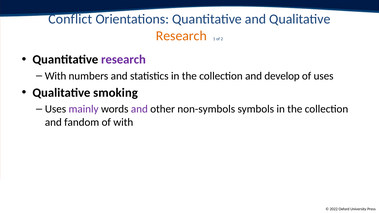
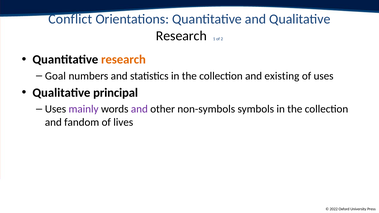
Research colour: orange -> black (181, 36)
research colour: purple -> orange (123, 60)
With: With -> Goal (55, 76)
develop: develop -> existing (282, 76)
smoking: smoking -> principal (116, 93)
of with: with -> lives (123, 122)
